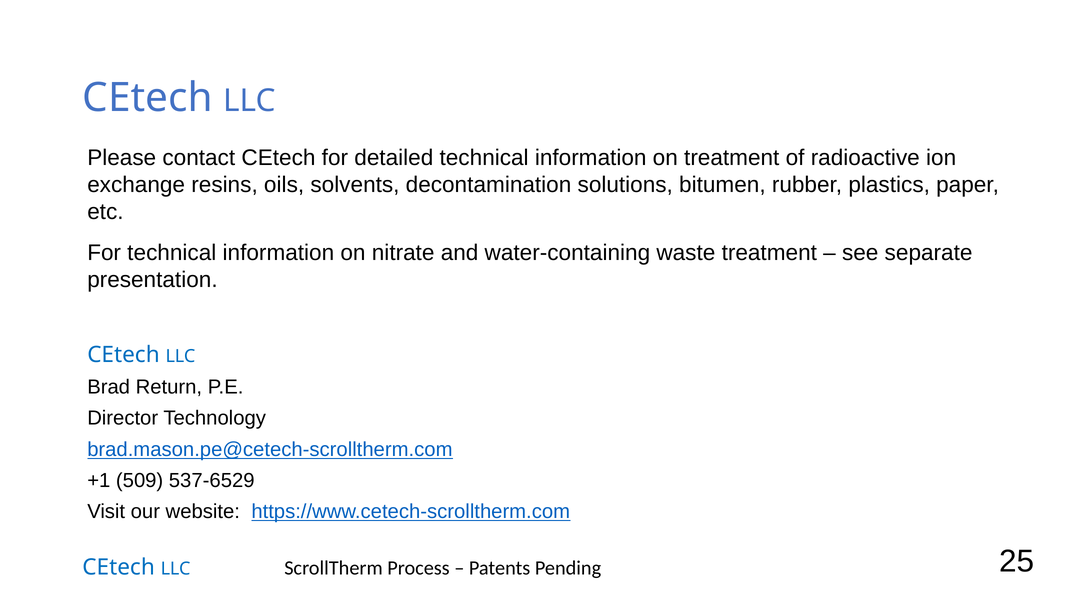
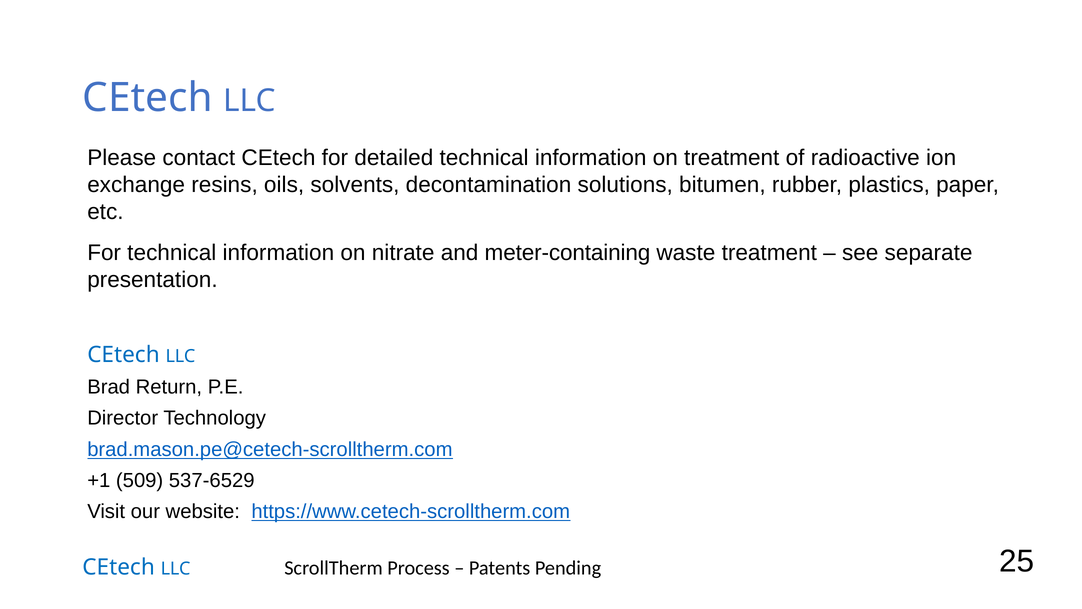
water-containing: water-containing -> meter-containing (567, 252)
